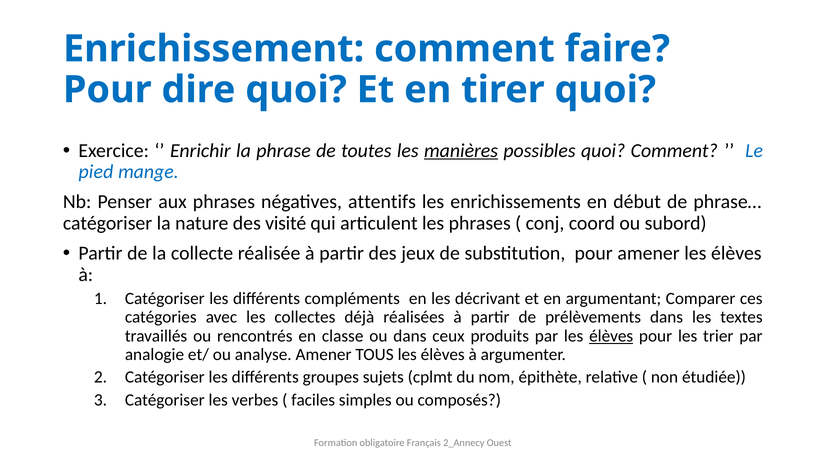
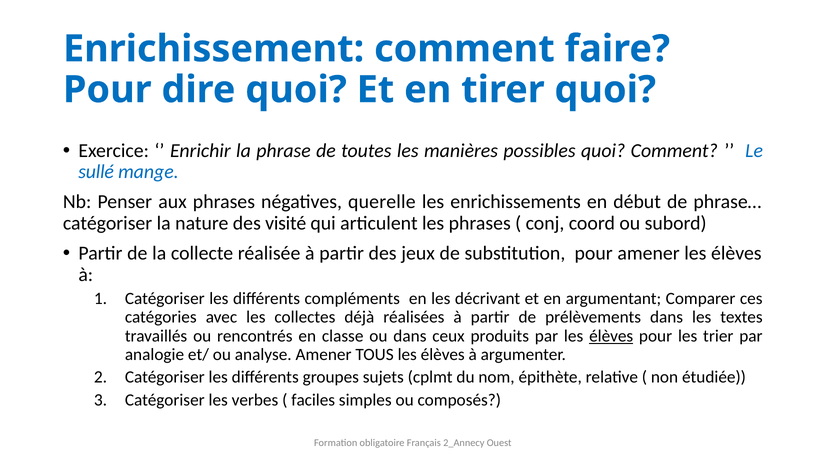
manières underline: present -> none (461, 151)
pied: pied -> sullé (96, 172)
attentifs: attentifs -> querelle (382, 202)
